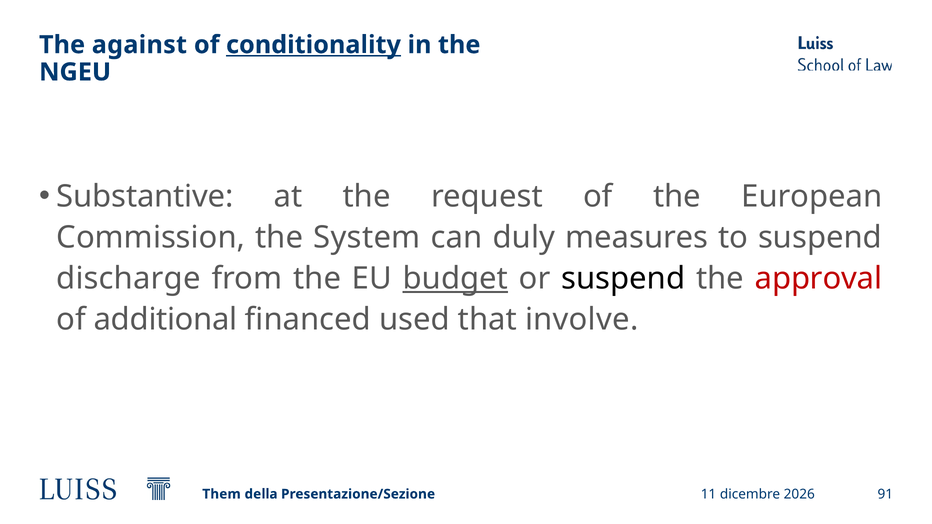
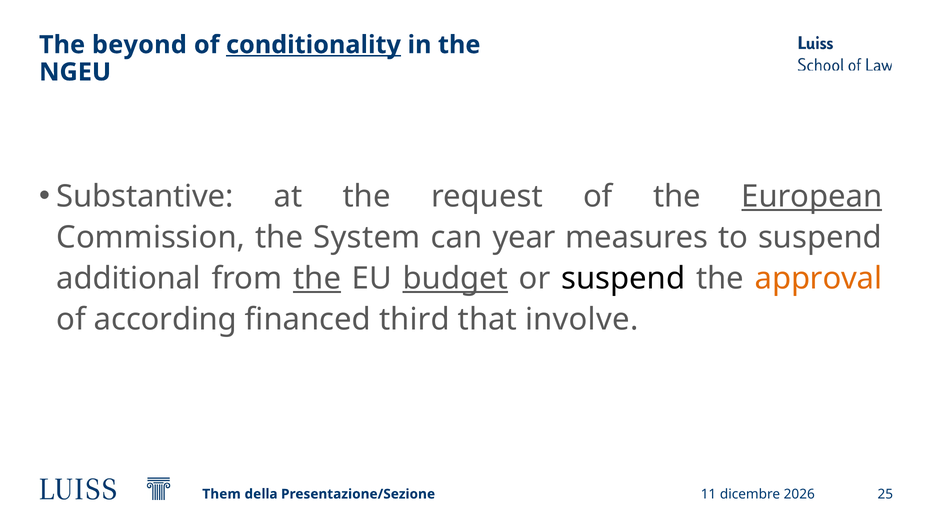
against: against -> beyond (139, 45)
European underline: none -> present (812, 197)
duly: duly -> year (524, 238)
discharge: discharge -> additional (129, 279)
the underline: none -> present (317, 279)
approval colour: red -> orange (819, 279)
additional: additional -> according (166, 320)
used: used -> third (414, 320)
91: 91 -> 25 (885, 494)
